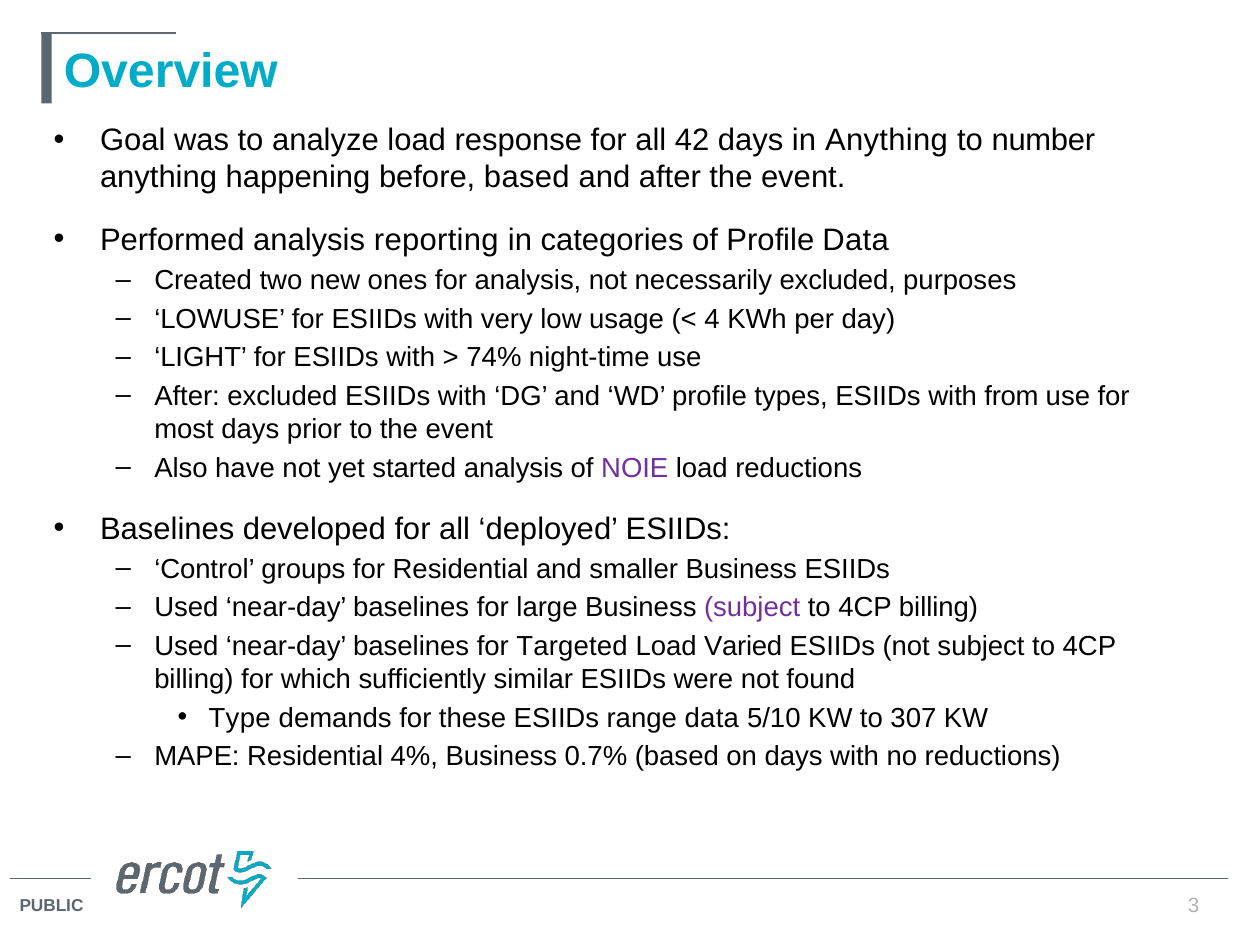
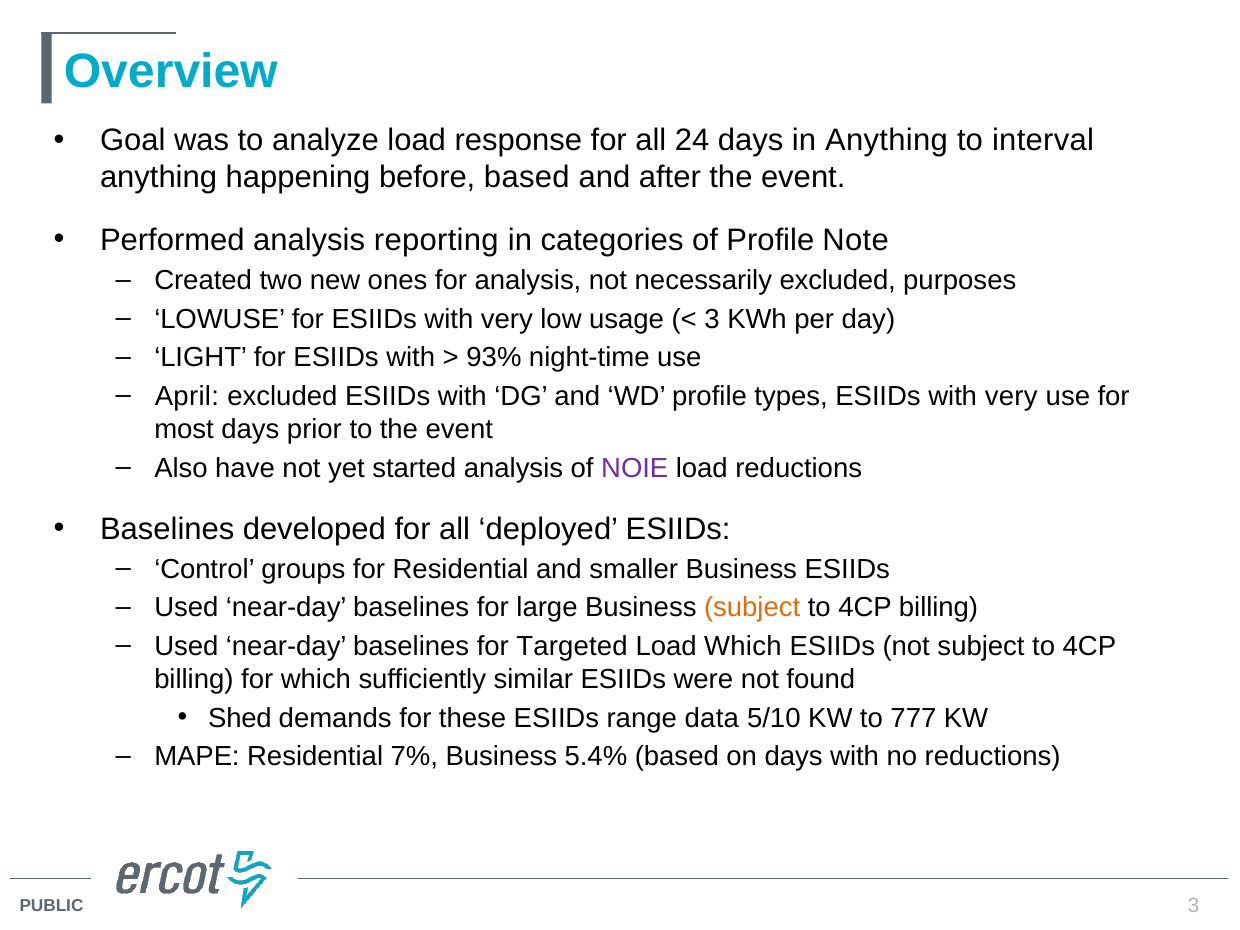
42: 42 -> 24 (692, 141)
number: number -> interval (1043, 141)
Profile Data: Data -> Note (856, 240)
4: 4 -> 3 (712, 319)
74%: 74% -> 93% (494, 358)
After: After -> April (187, 396)
types ESIIDs with from: from -> very (1011, 396)
subject colour: purple -> orange (752, 608)
Load Varied: Varied -> Which (743, 646)
Type: Type -> Shed (240, 718)
307: 307 -> 777 (913, 718)
4%: 4% -> 7% (414, 757)
0.7%: 0.7% -> 5.4% (596, 757)
